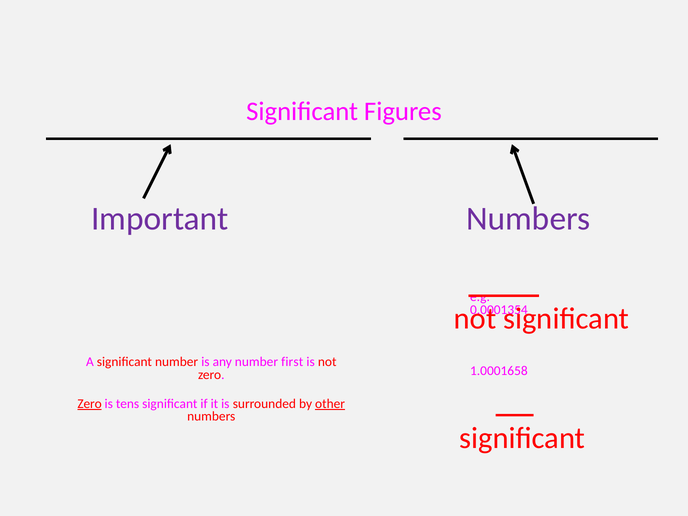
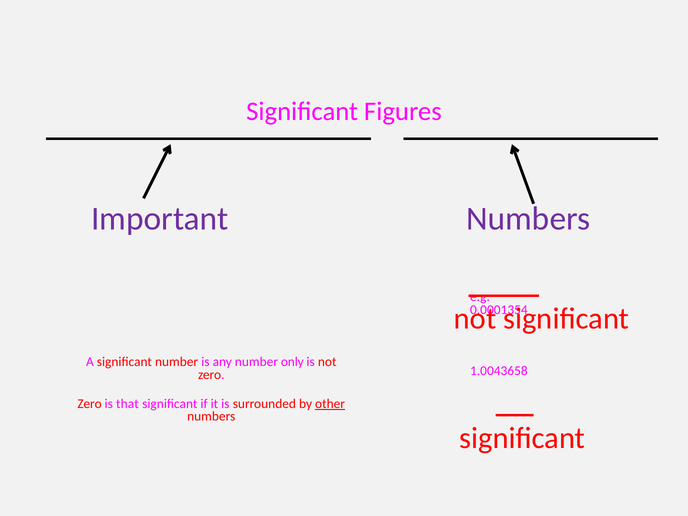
first: first -> only (292, 362)
1.0001658: 1.0001658 -> 1.0043658 (499, 371)
Zero underline: present -> none (90, 404)
tens: tens -> that (127, 404)
